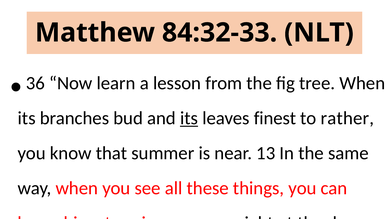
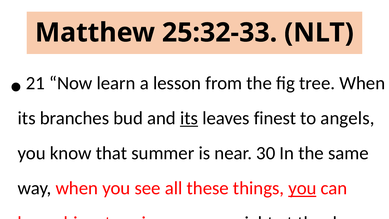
84:32-33: 84:32-33 -> 25:32-33 (220, 33)
36: 36 -> 21 (35, 83)
rather: rather -> angels (347, 118)
13: 13 -> 30 (266, 153)
you underline: none -> present (302, 188)
